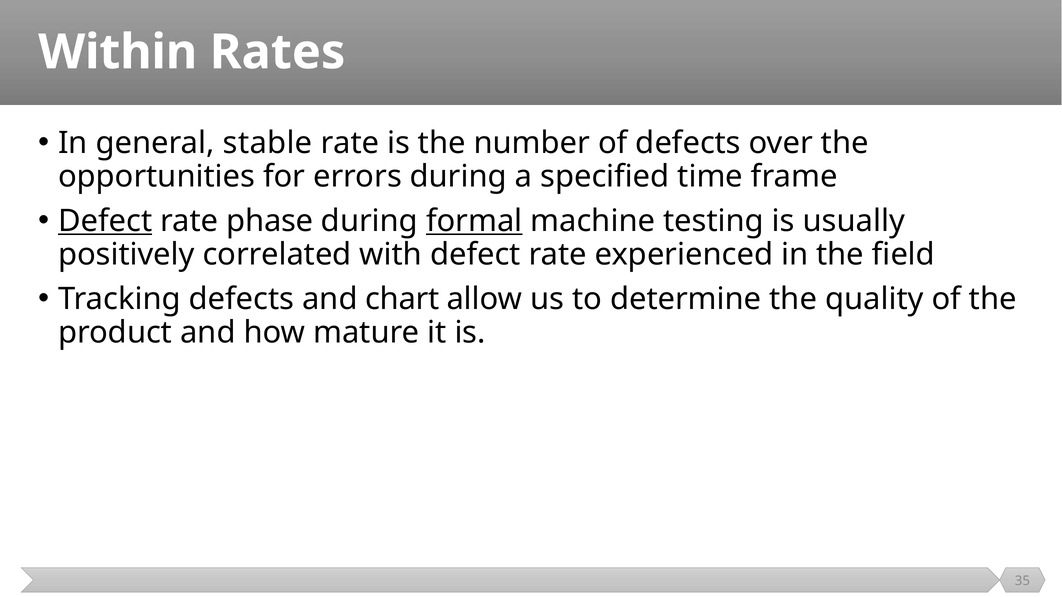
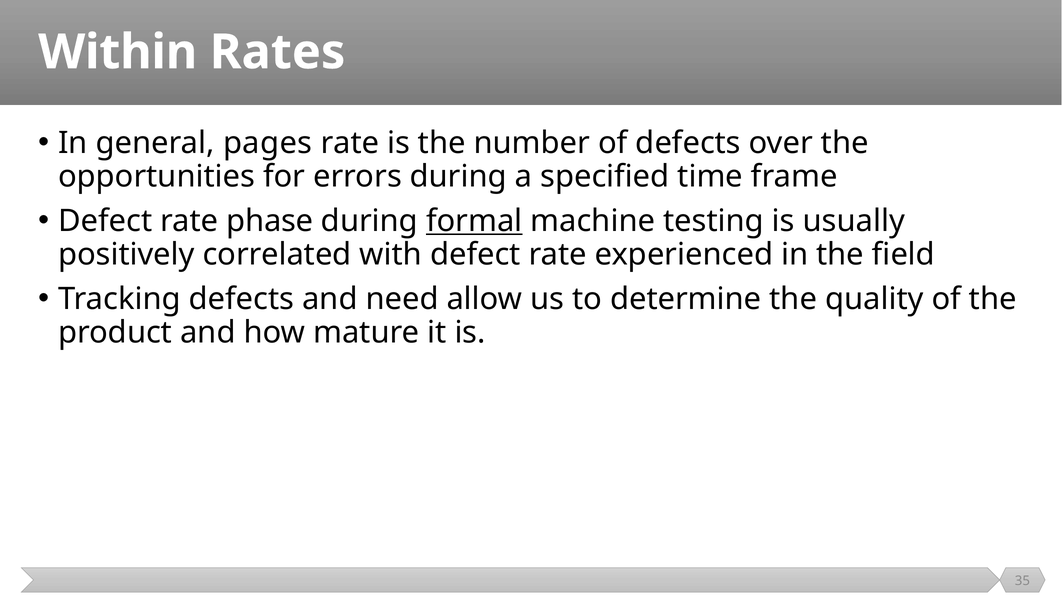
stable: stable -> pages (268, 143)
Defect underline: present -> none (105, 221)
chart: chart -> need (402, 299)
